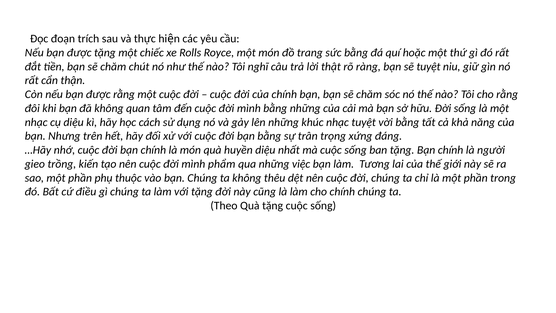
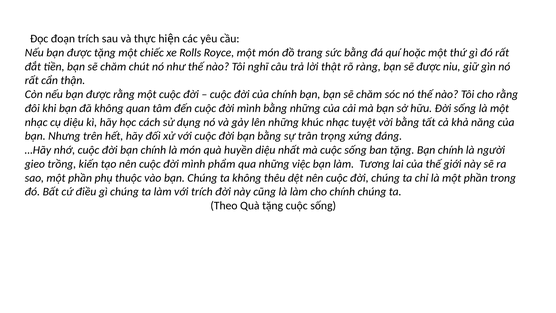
sẽ tuyệt: tuyệt -> được (429, 67)
với tặng: tặng -> trích (202, 192)
